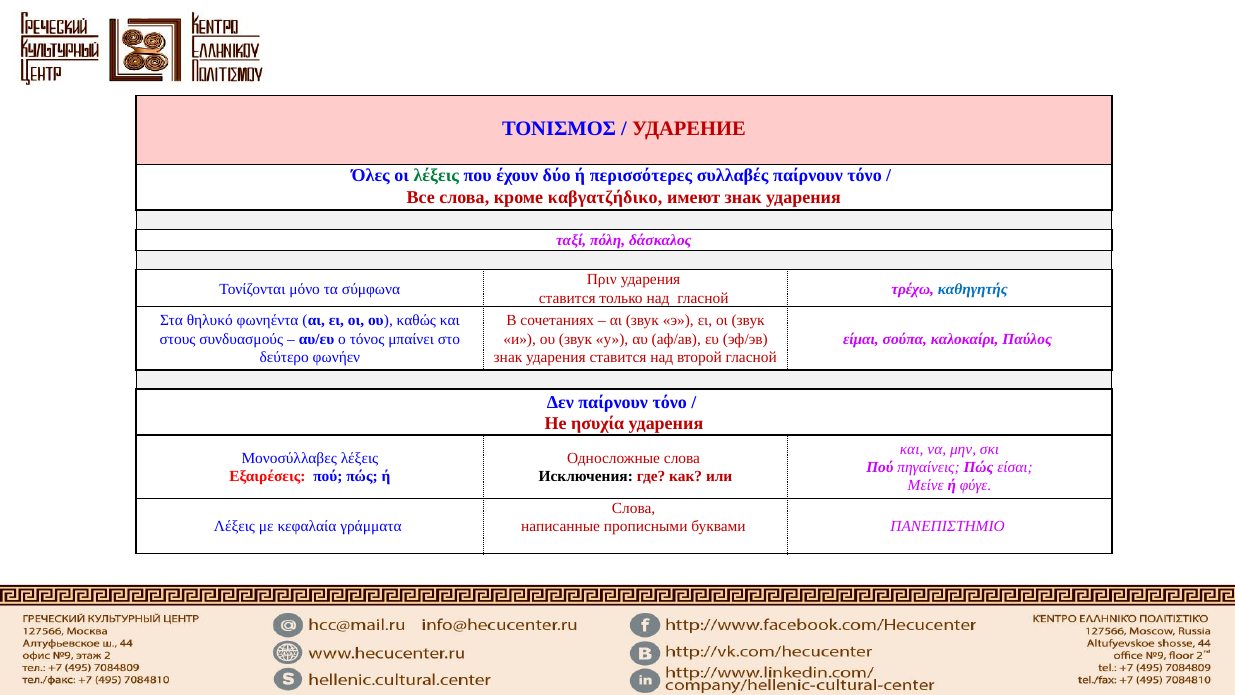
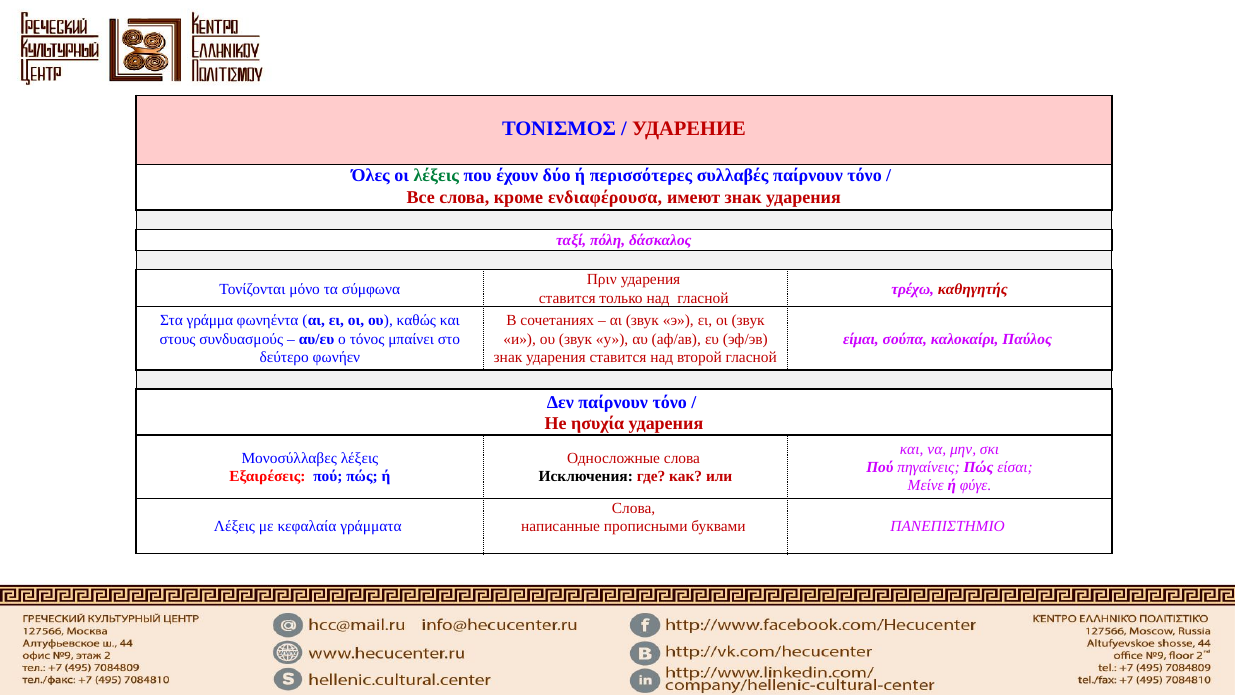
καβγατζήδικο: καβγατζήδικο -> ενδιαφέρουσα (605, 197)
καθηγητής colour: blue -> red (973, 289)
θηλυκό: θηλυκό -> γράμμα (210, 320)
